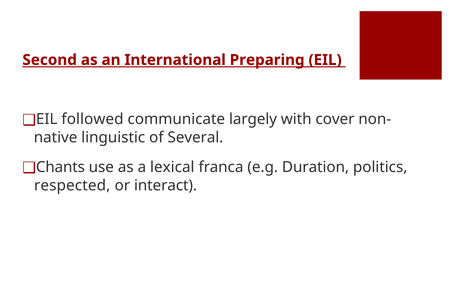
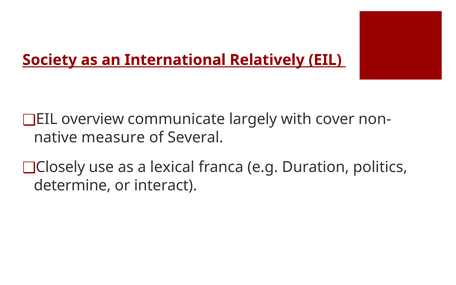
Second: Second -> Society (50, 60)
Preparing: Preparing -> Relatively (267, 60)
followed: followed -> overview (93, 119)
linguistic: linguistic -> measure (113, 137)
Chants: Chants -> Closely (60, 167)
respected: respected -> determine (72, 185)
